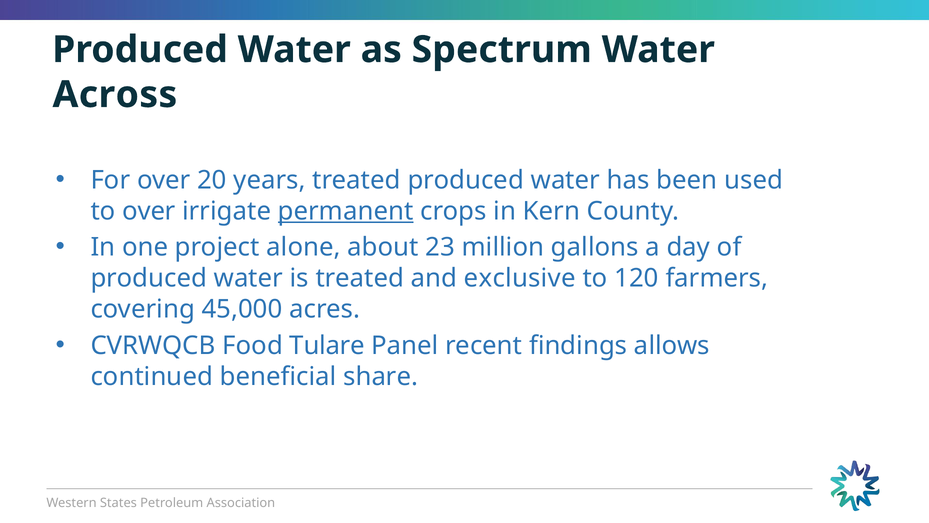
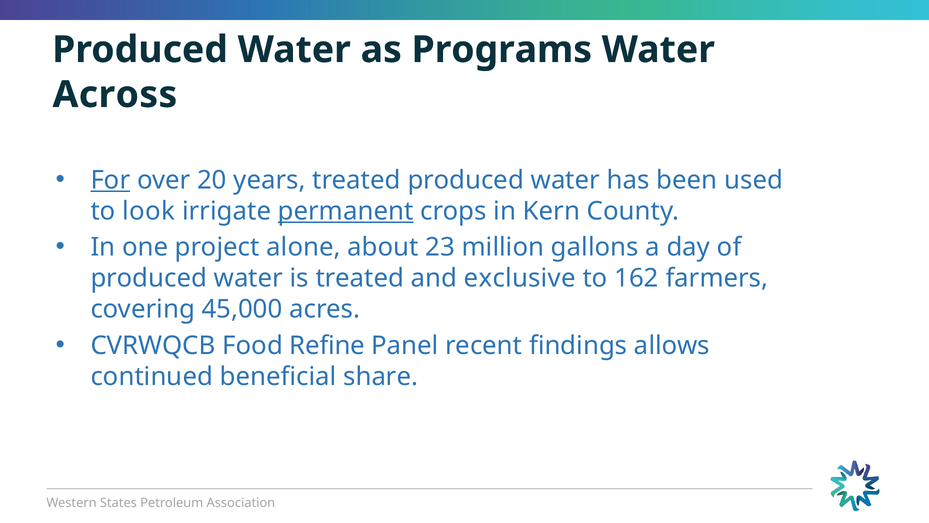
Spectrum: Spectrum -> Programs (502, 50)
For underline: none -> present (110, 180)
to over: over -> look (149, 211)
120: 120 -> 162 (637, 278)
Tulare: Tulare -> Refine (327, 345)
